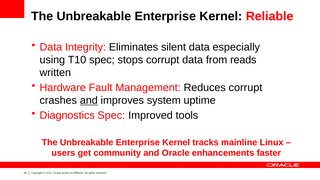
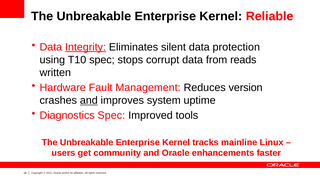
Integrity underline: none -> present (86, 47)
especially: especially -> protection (236, 47)
Reduces corrupt: corrupt -> version (246, 88)
